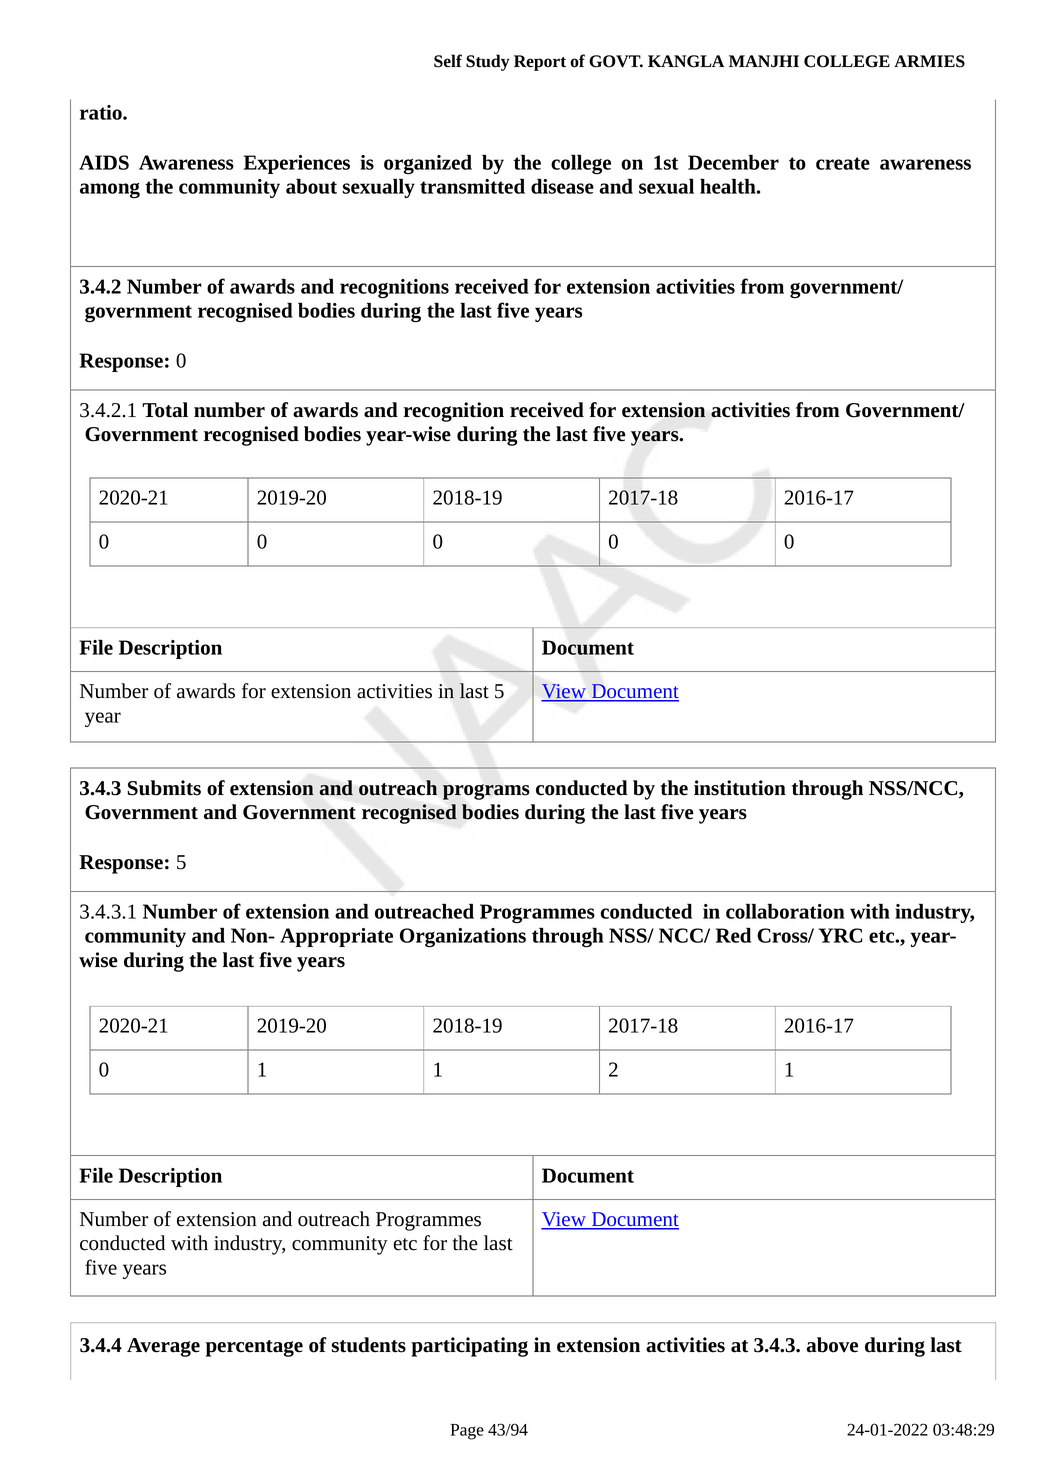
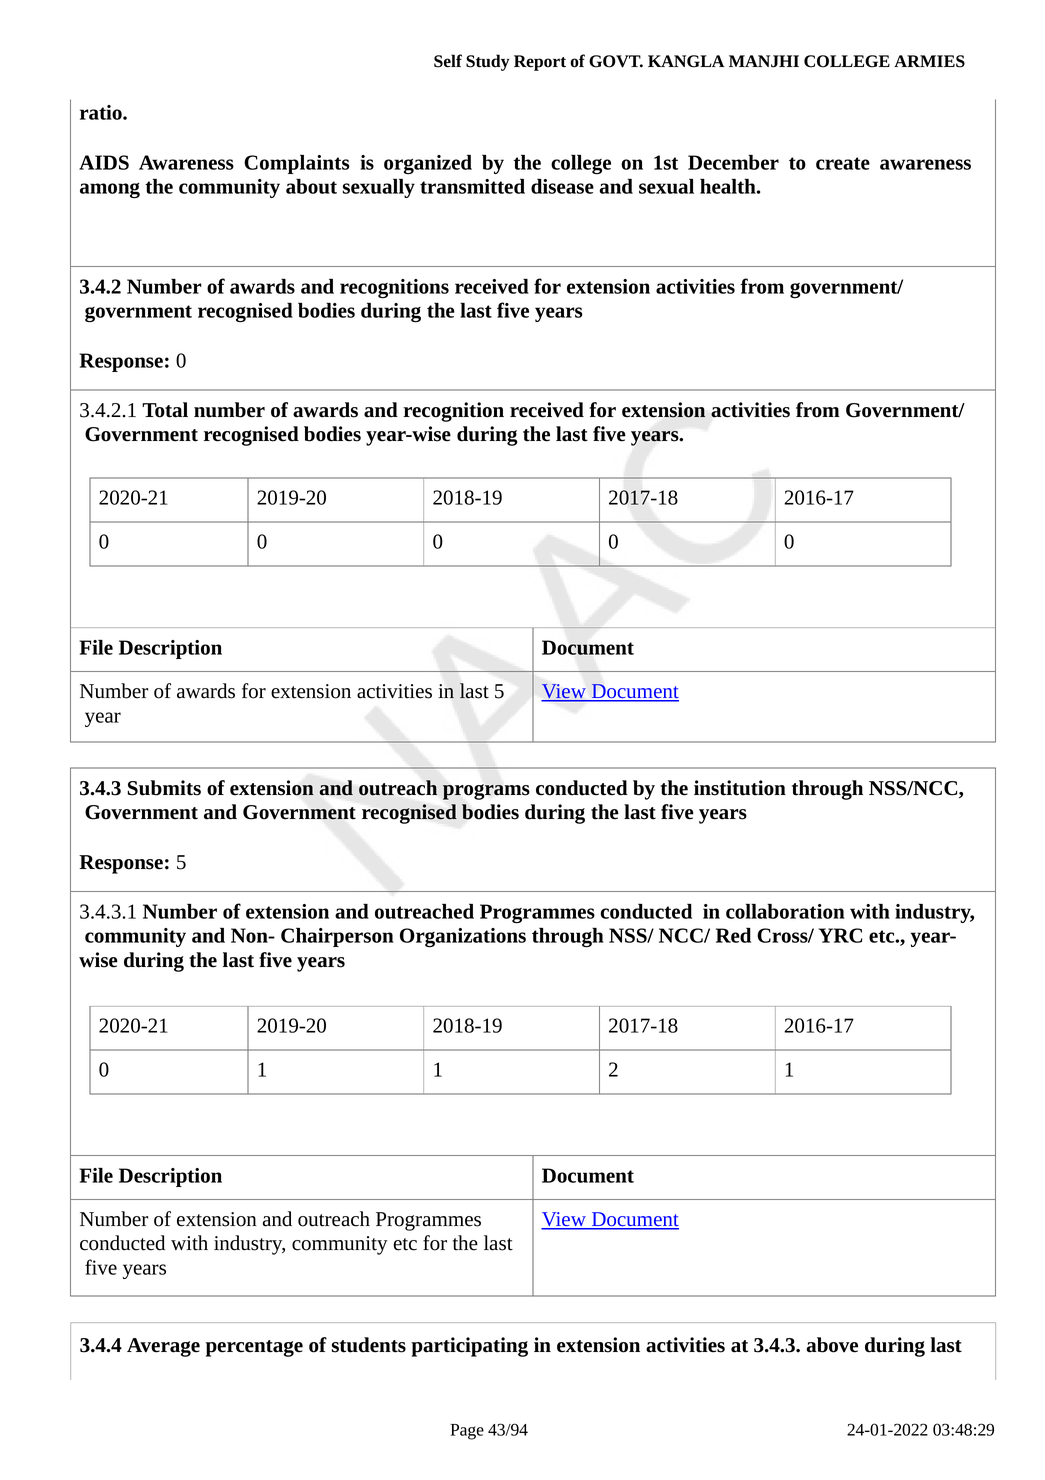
Experiences: Experiences -> Complaints (297, 162)
Appropriate: Appropriate -> Chairperson (337, 935)
